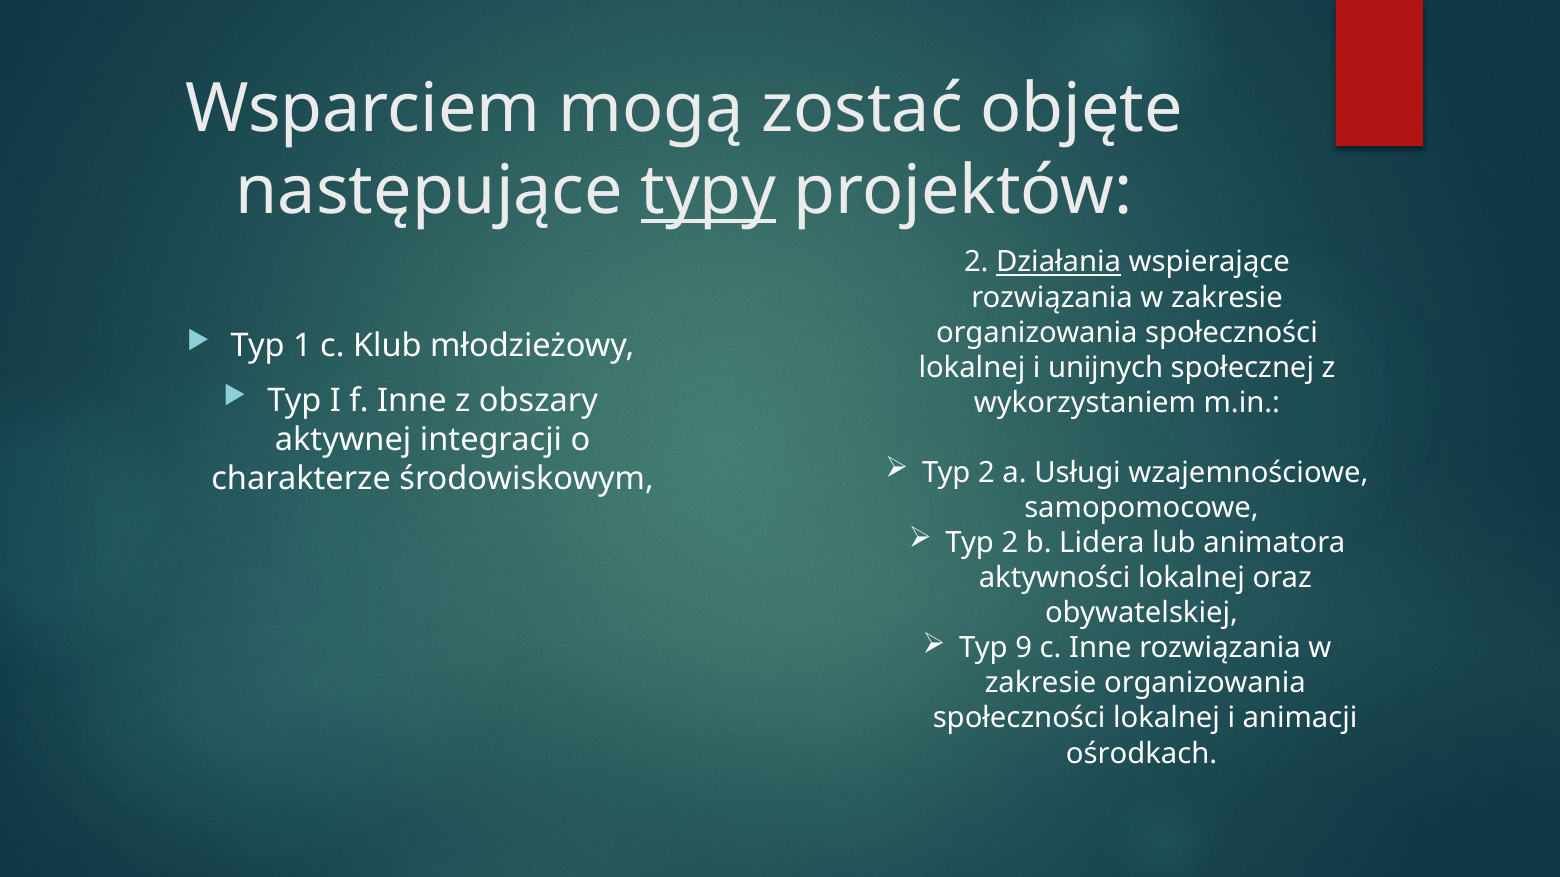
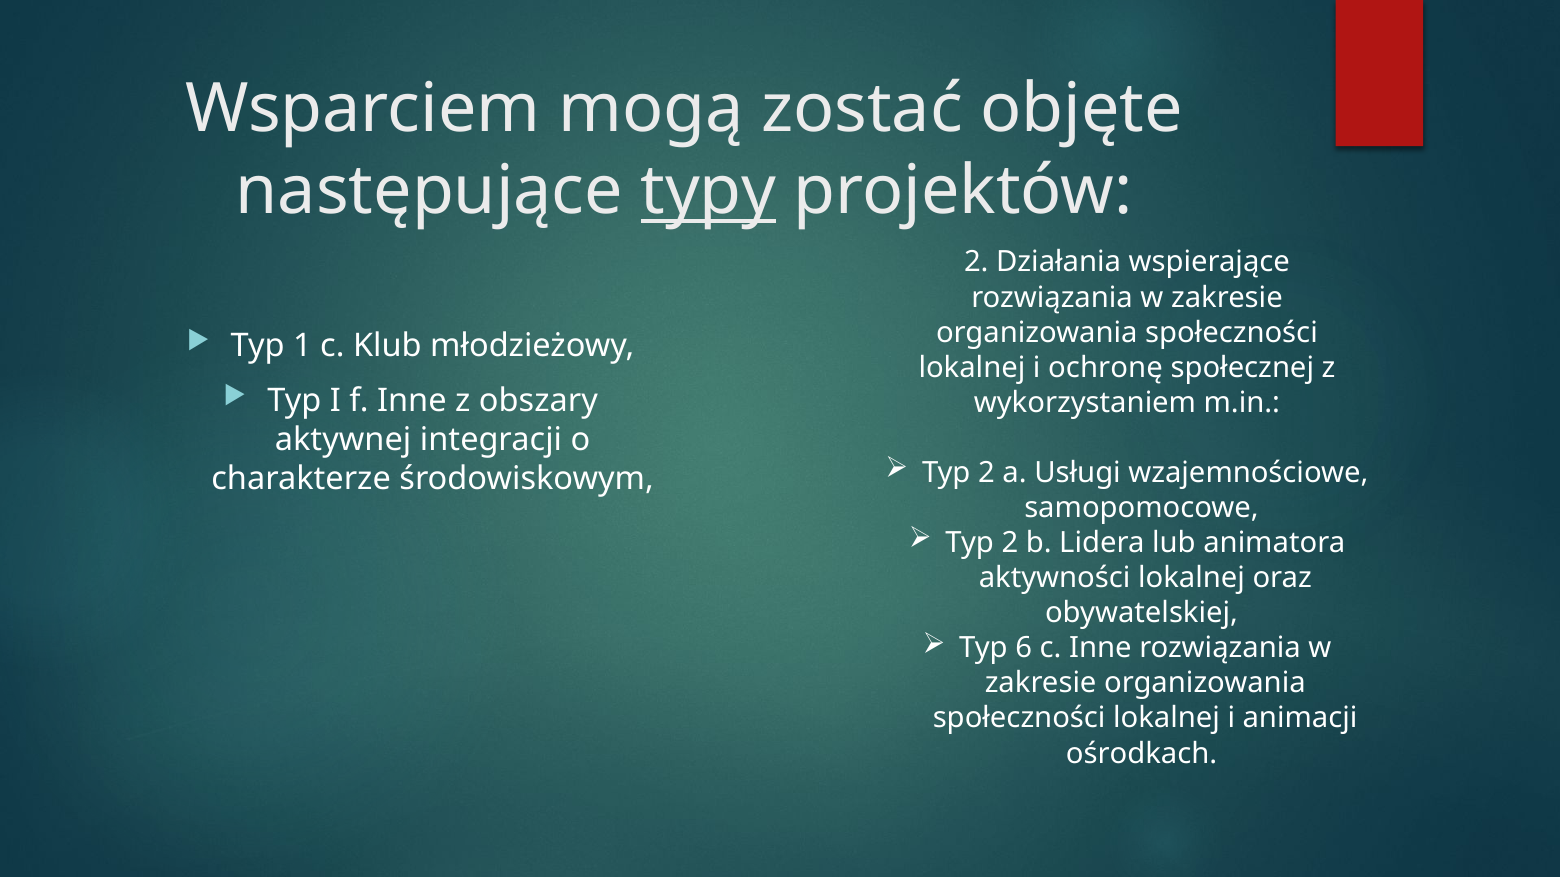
Działania underline: present -> none (1059, 262)
unijnych: unijnych -> ochronę (1105, 368)
9: 9 -> 6 (1024, 649)
